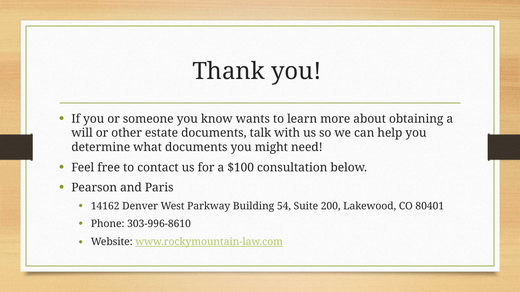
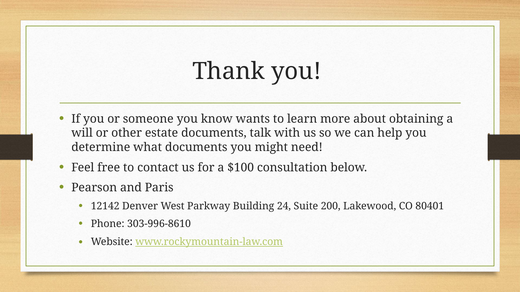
14162: 14162 -> 12142 (105, 206)
54: 54 -> 24 (284, 206)
